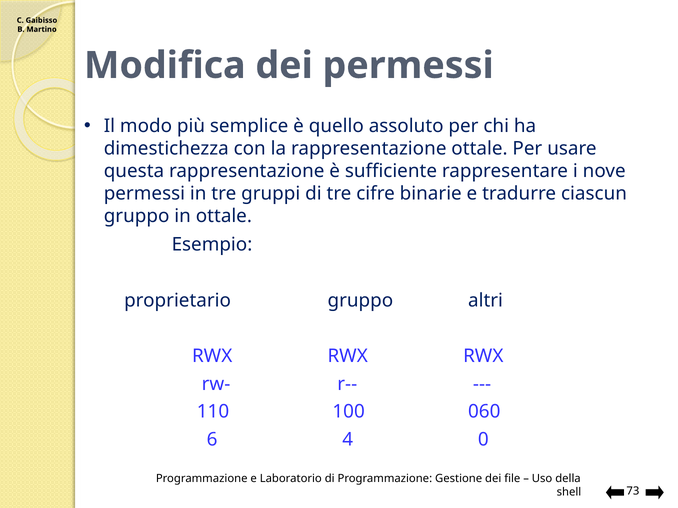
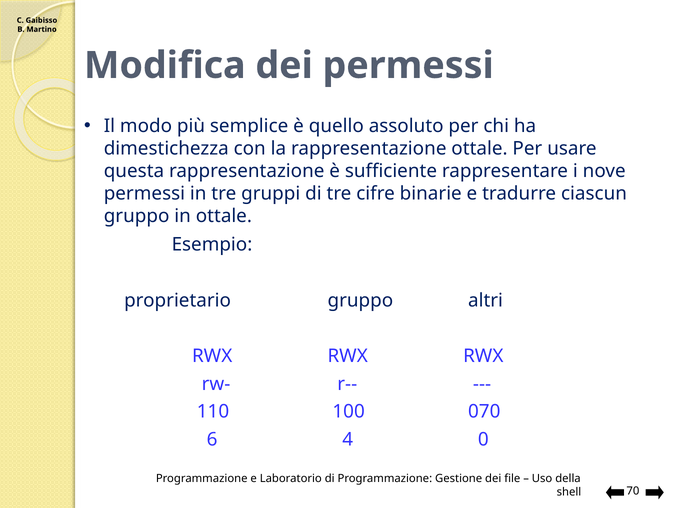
060: 060 -> 070 (484, 412)
73: 73 -> 70 (633, 491)
